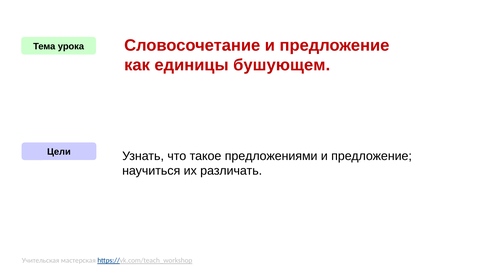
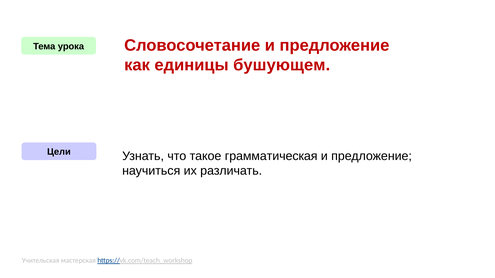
предложениями: предложениями -> грамматическая (271, 156)
